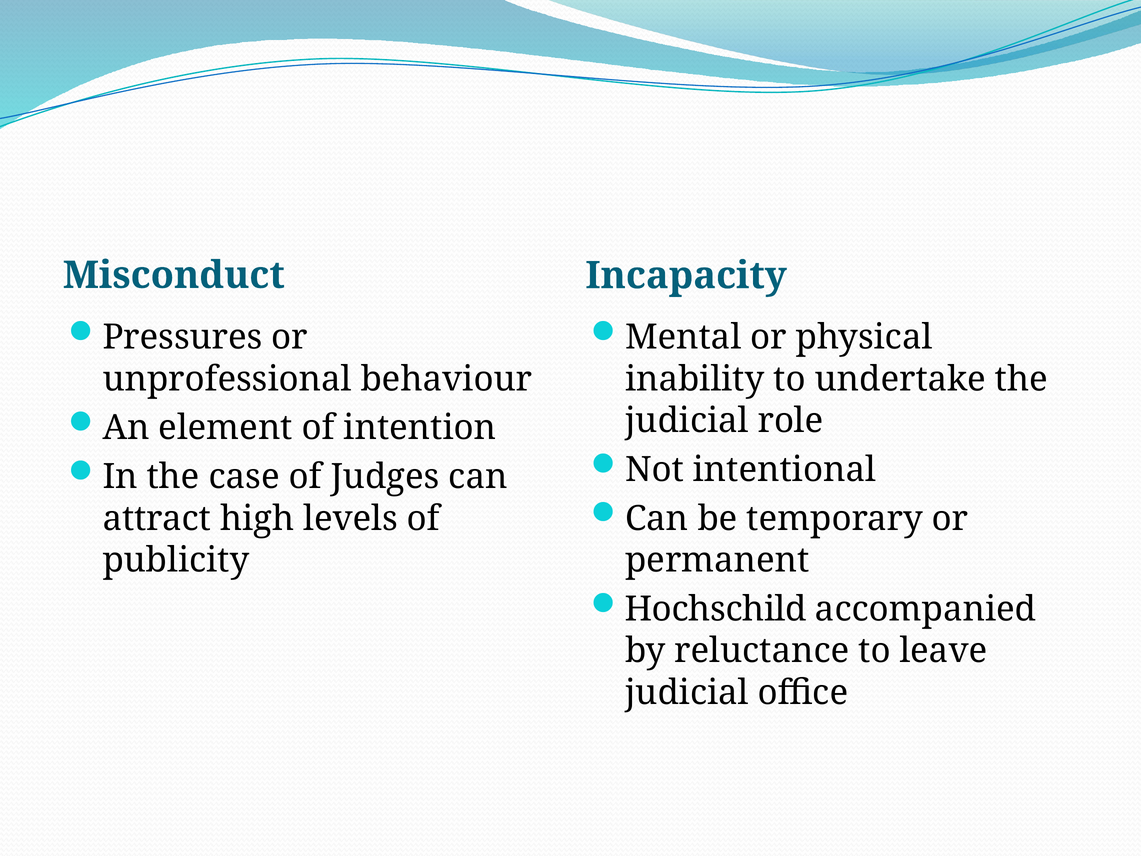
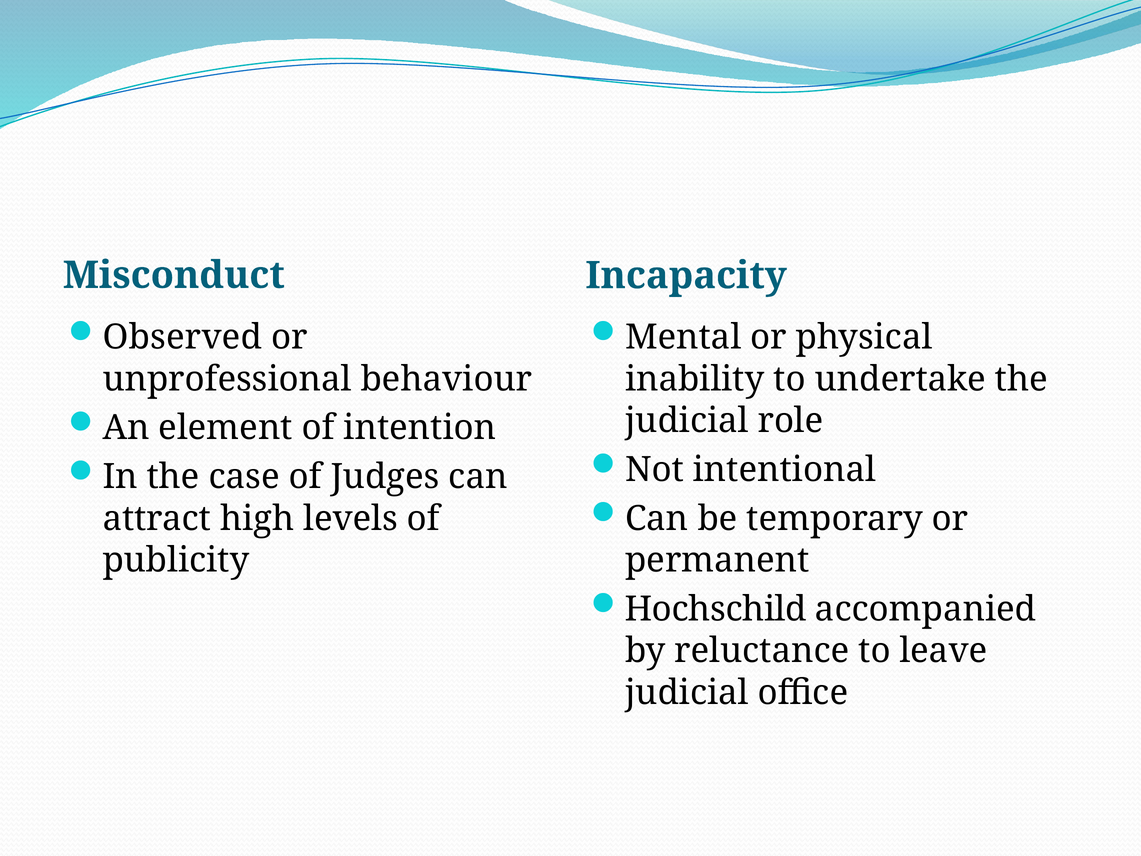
Pressures: Pressures -> Observed (182, 337)
